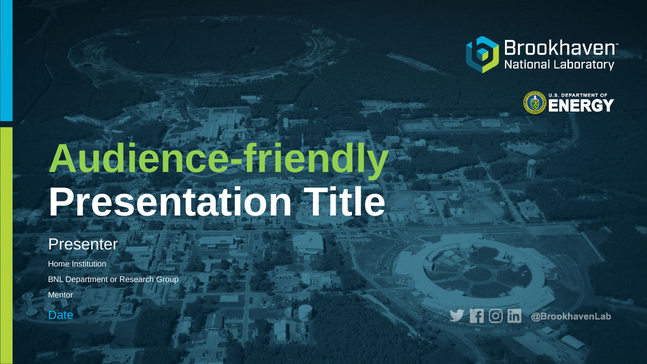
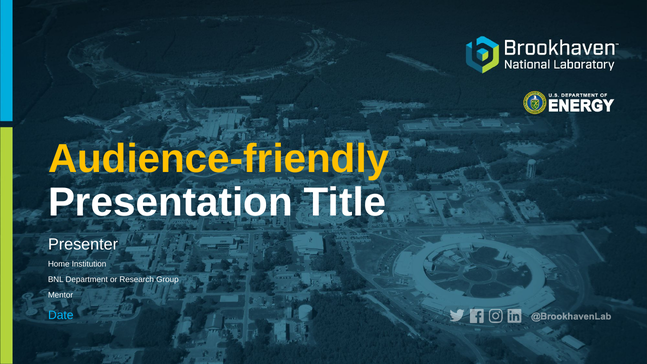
Audience-friendly colour: light green -> yellow (219, 159)
